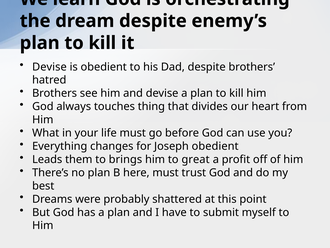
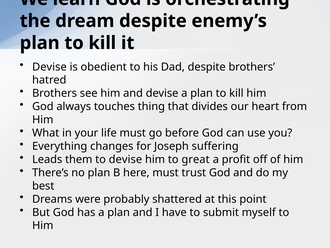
Joseph obedient: obedient -> suffering (215, 146)
to brings: brings -> devise (125, 159)
